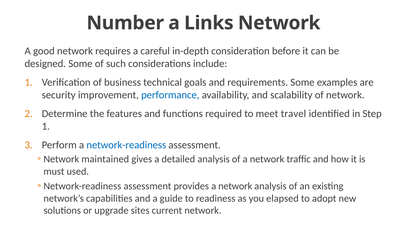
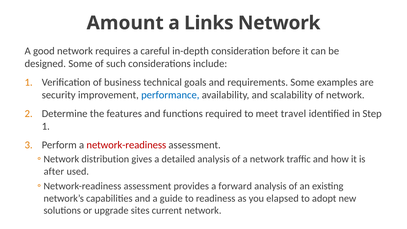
Number: Number -> Amount (125, 23)
network-readiness colour: blue -> red (126, 145)
maintained: maintained -> distribution (105, 159)
must: must -> after (54, 171)
provides a network: network -> forward (235, 186)
